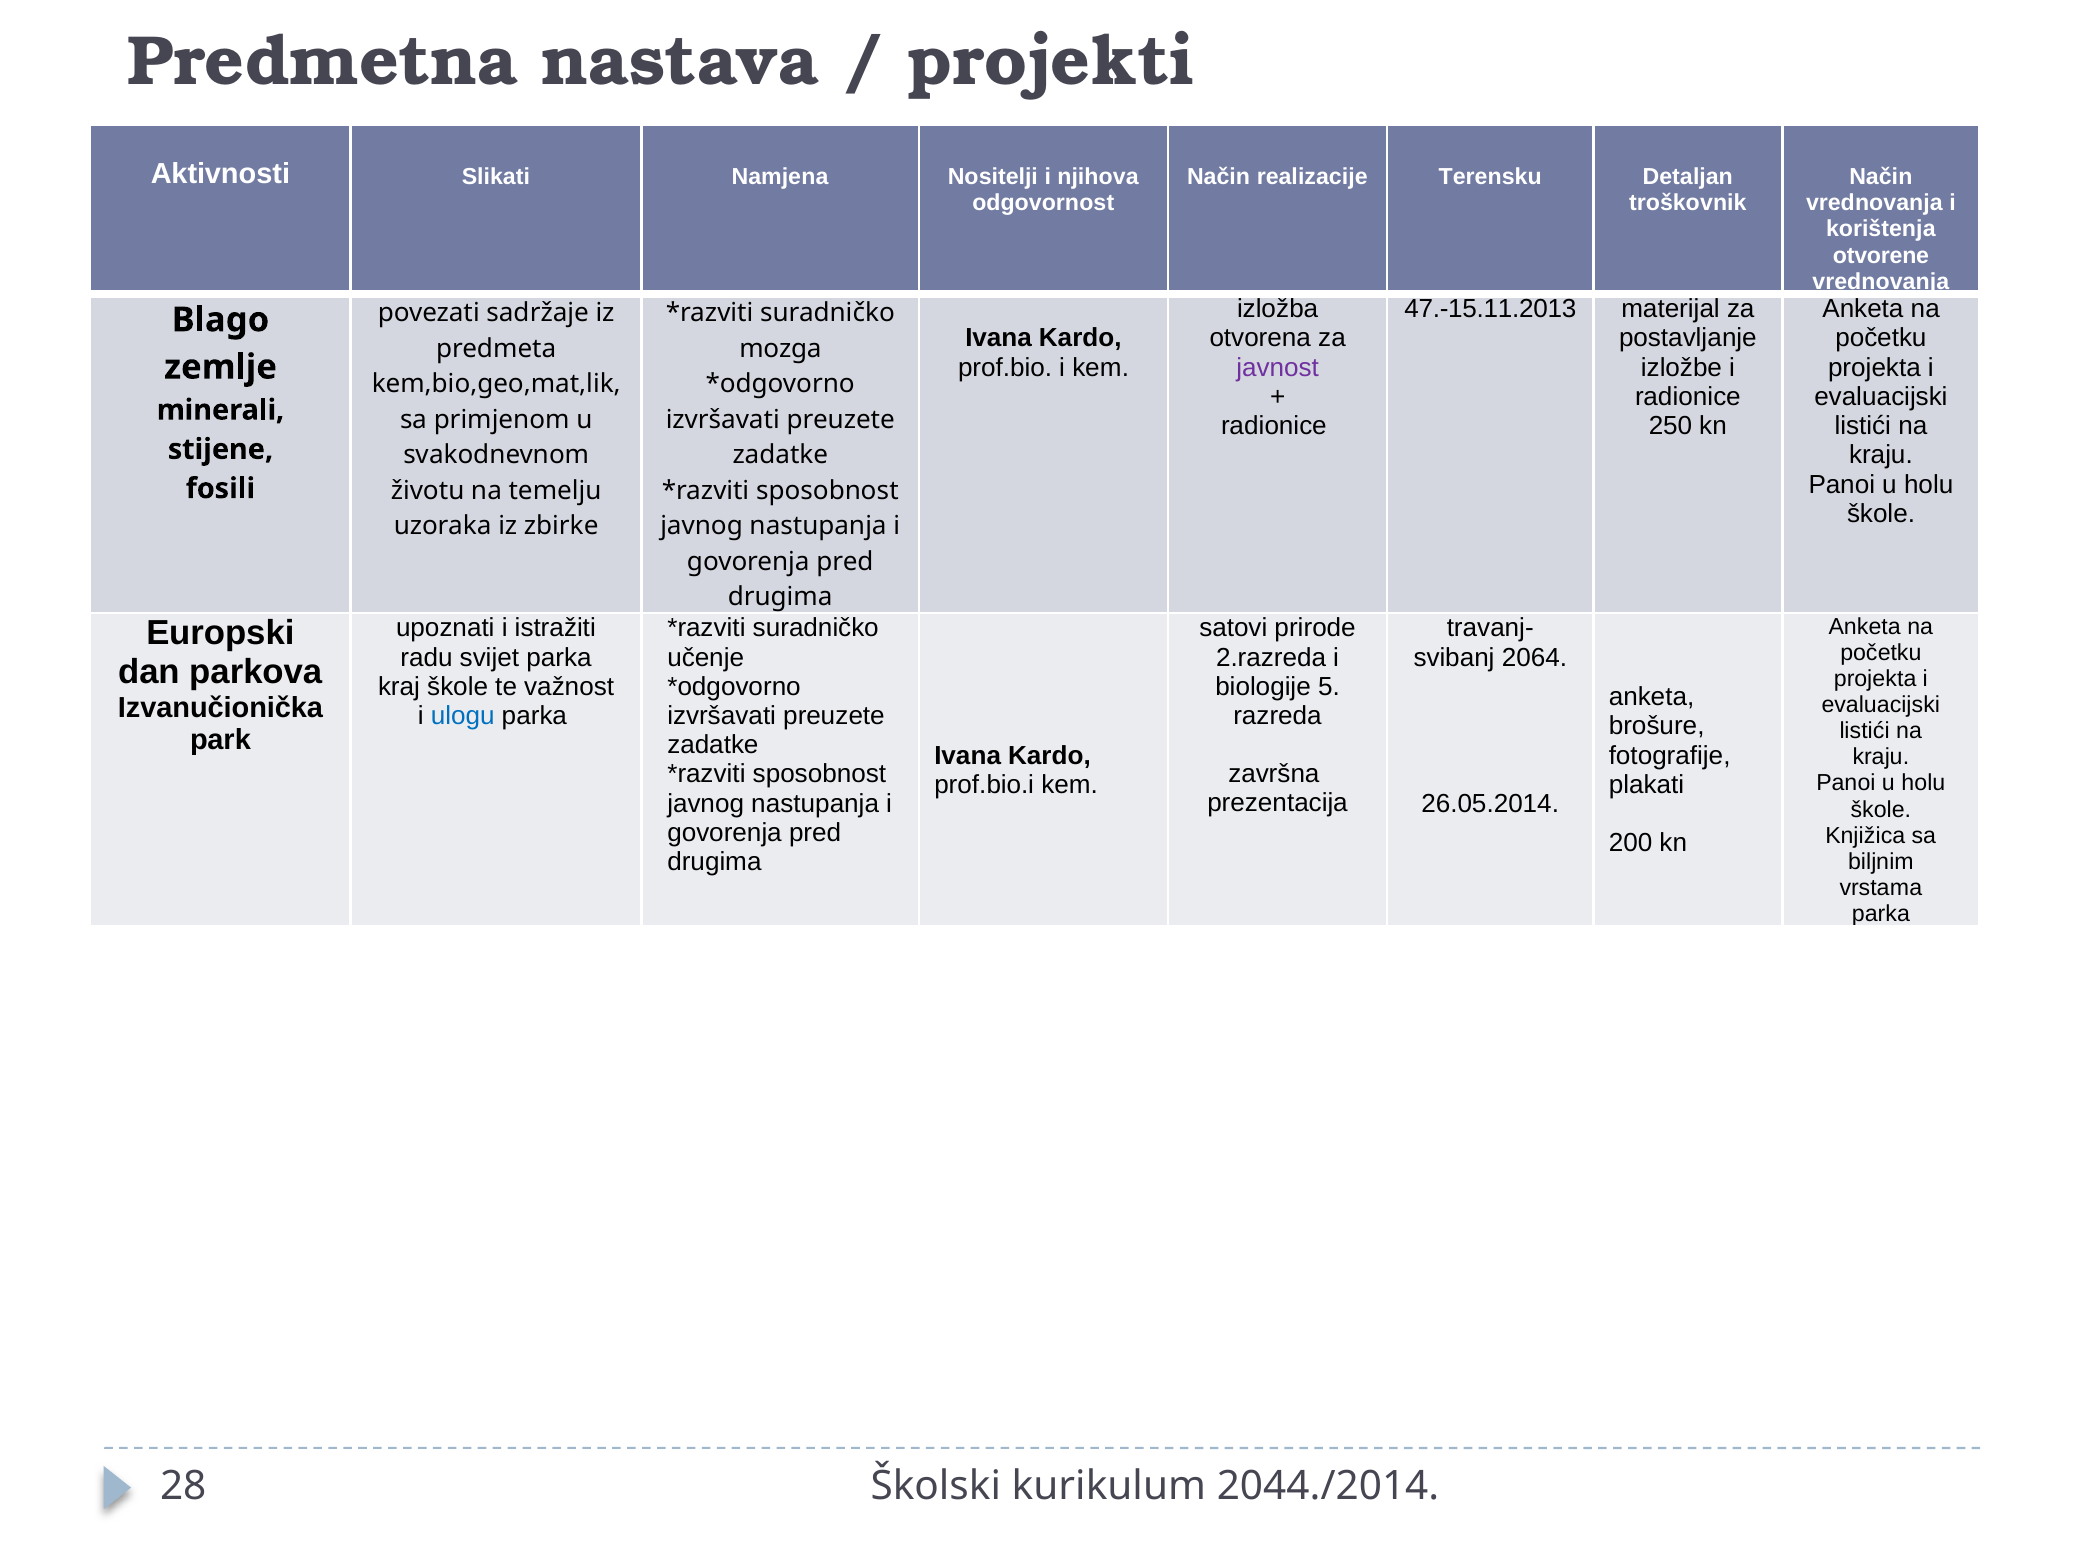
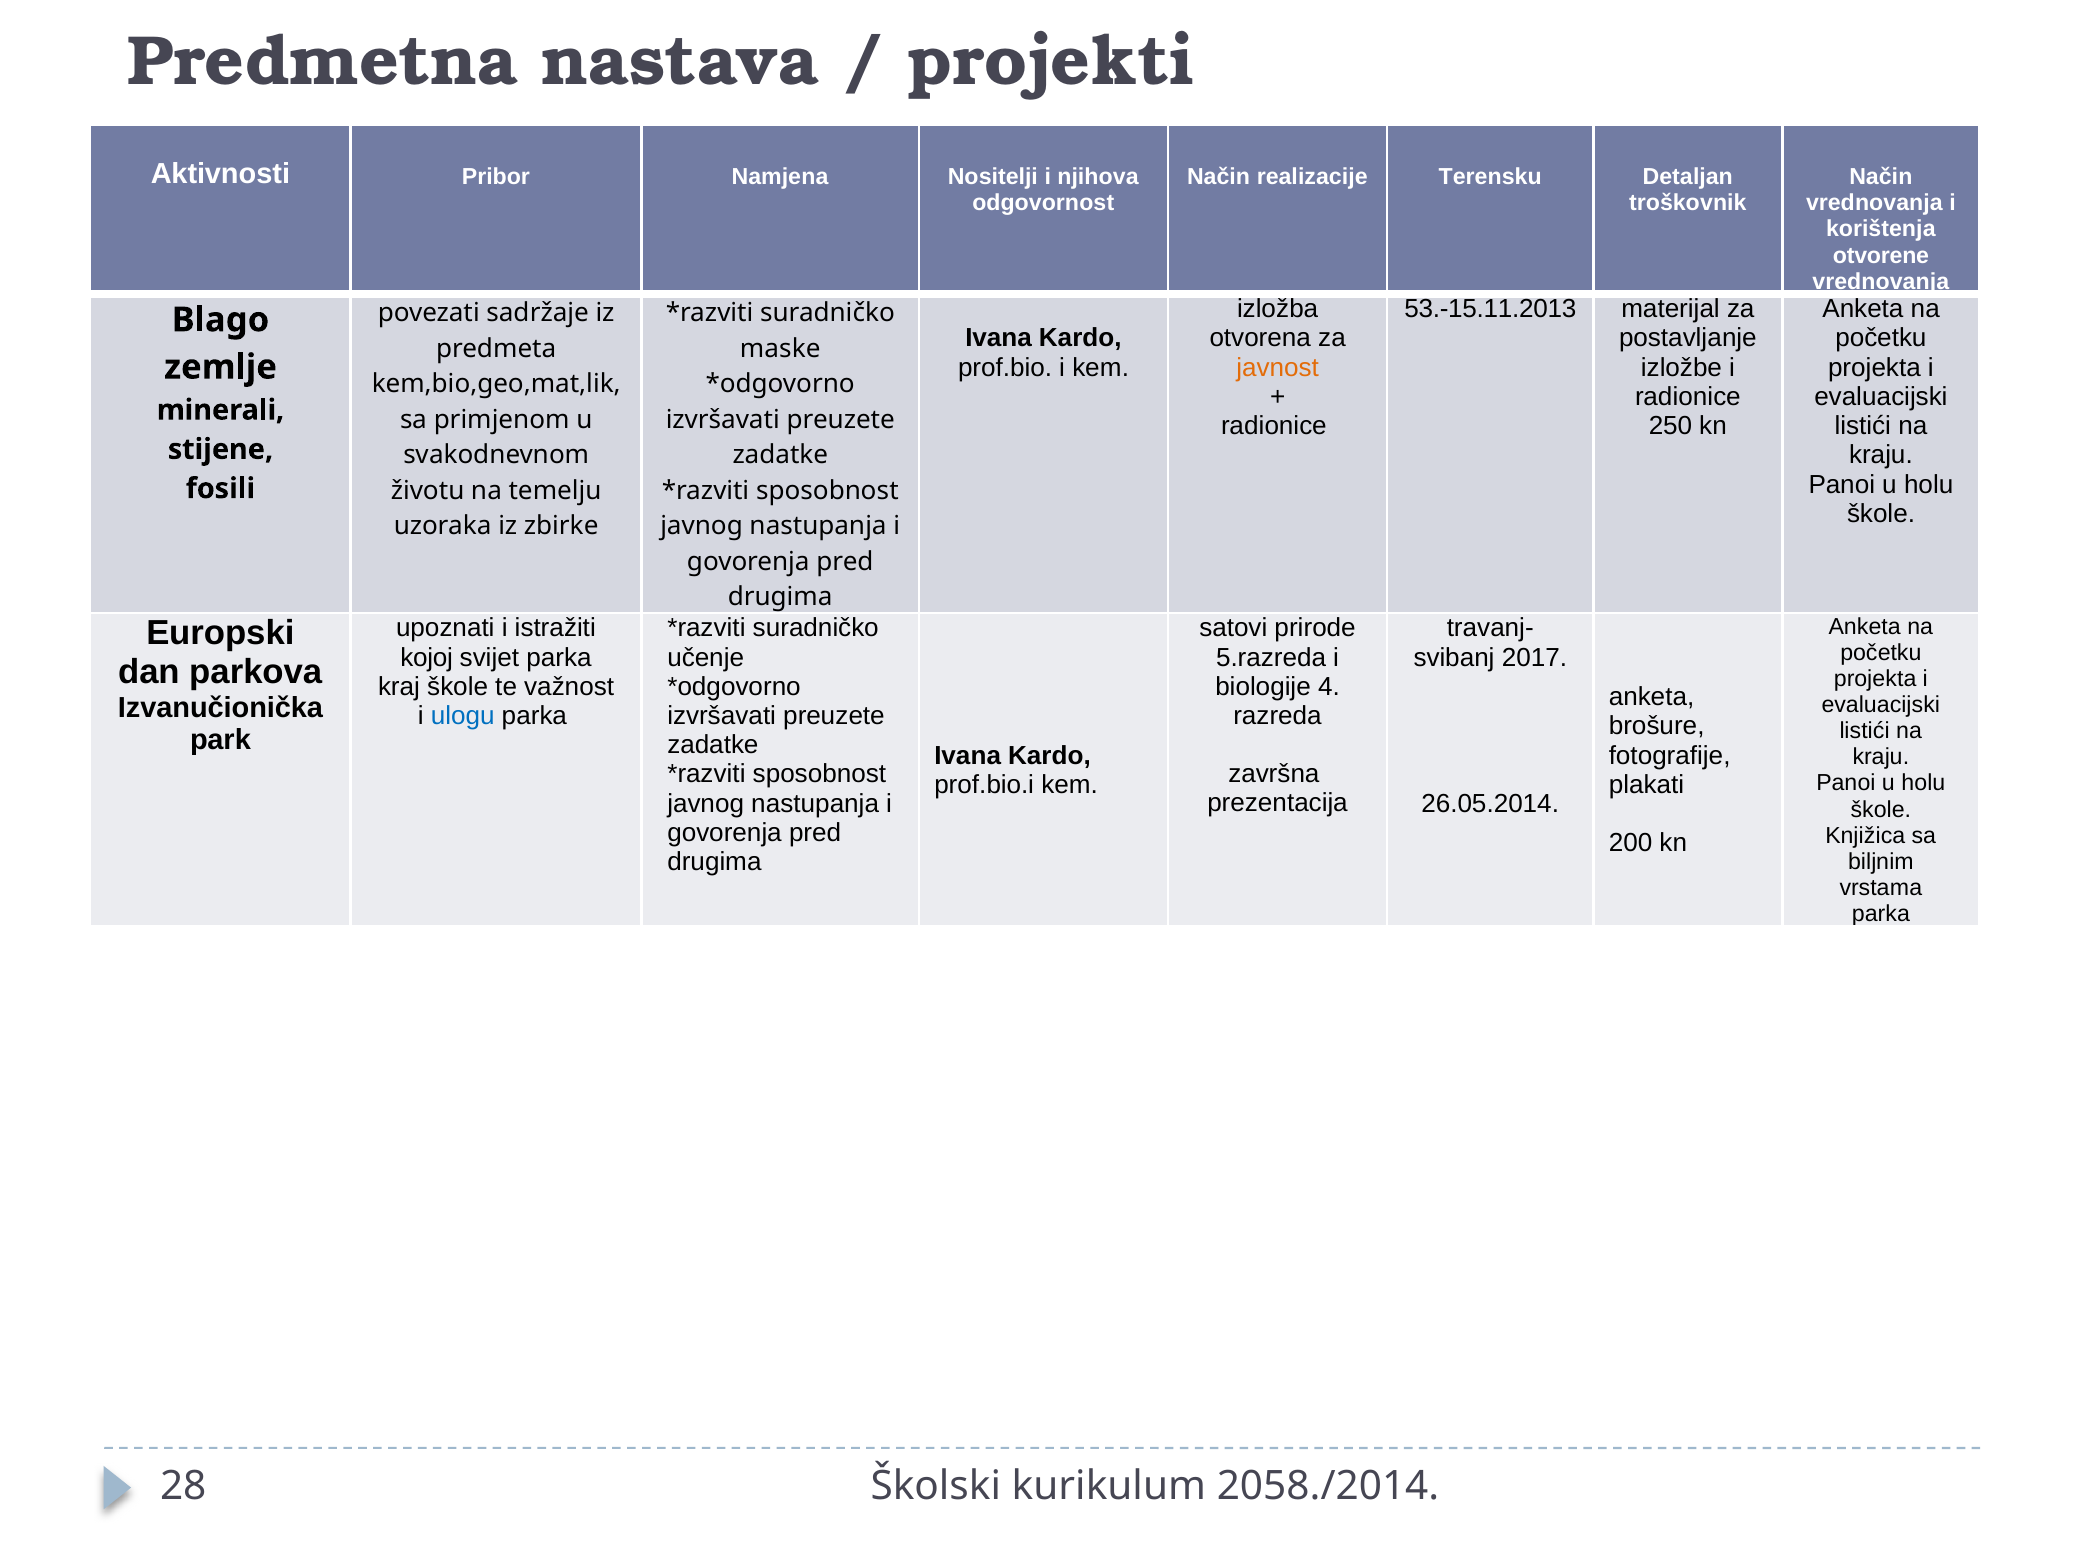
Slikati: Slikati -> Pribor (496, 177)
47.-15.11.2013: 47.-15.11.2013 -> 53.-15.11.2013 (1490, 309)
mozga: mozga -> maske (780, 349)
javnost colour: purple -> orange (1278, 368)
radu: radu -> kojoj (427, 658)
2.razreda: 2.razreda -> 5.razreda (1271, 658)
2064: 2064 -> 2017 (1535, 658)
5: 5 -> 4 (1329, 687)
2044./2014: 2044./2014 -> 2058./2014 (1328, 1487)
